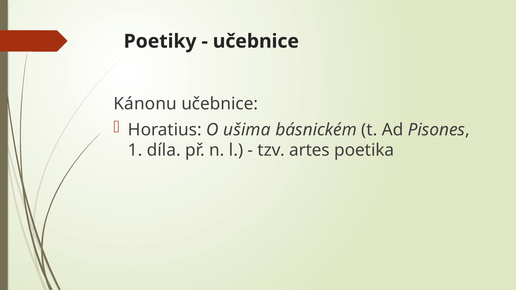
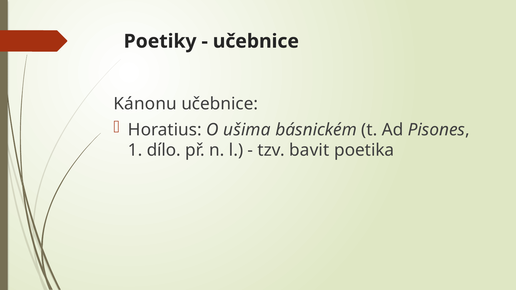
díla: díla -> dílo (164, 150)
artes: artes -> bavit (309, 150)
